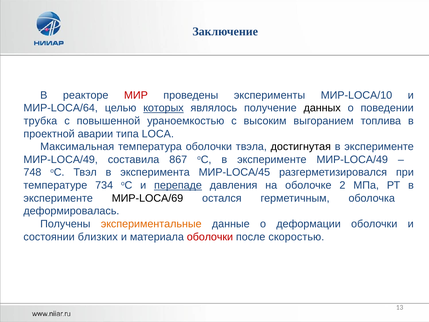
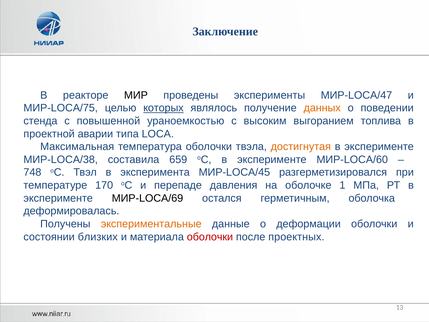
МИР colour: red -> black (136, 95)
МИР-LOCA/10: МИР-LOCA/10 -> МИР-LOCA/47 (356, 95)
МИР-LOCA/64: МИР-LOCA/64 -> МИР-LOCA/75 (61, 108)
данных colour: black -> orange (322, 108)
трубка: трубка -> стенда (40, 121)
достигнутая colour: black -> orange (301, 147)
МИР-LOCA/49: МИР-LOCA/49 -> МИР-LOCA/38 (61, 159)
867: 867 -> 659 (178, 159)
оС в эксперименте МИР-LOCA/49: МИР-LOCA/49 -> МИР-LOCA/60 (352, 159)
734: 734 -> 170 (104, 185)
перепаде underline: present -> none (178, 185)
2: 2 -> 1 (342, 185)
скоростью: скоростью -> проектных (296, 237)
